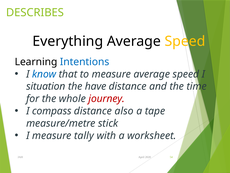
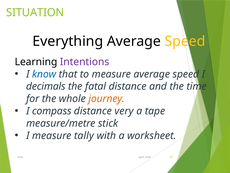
DESCRIBES: DESCRIBES -> SITUATION (35, 12)
Intentions colour: blue -> purple (85, 62)
situation: situation -> decimals (46, 86)
have: have -> fatal (96, 86)
journey colour: red -> orange (107, 98)
also: also -> very (124, 111)
